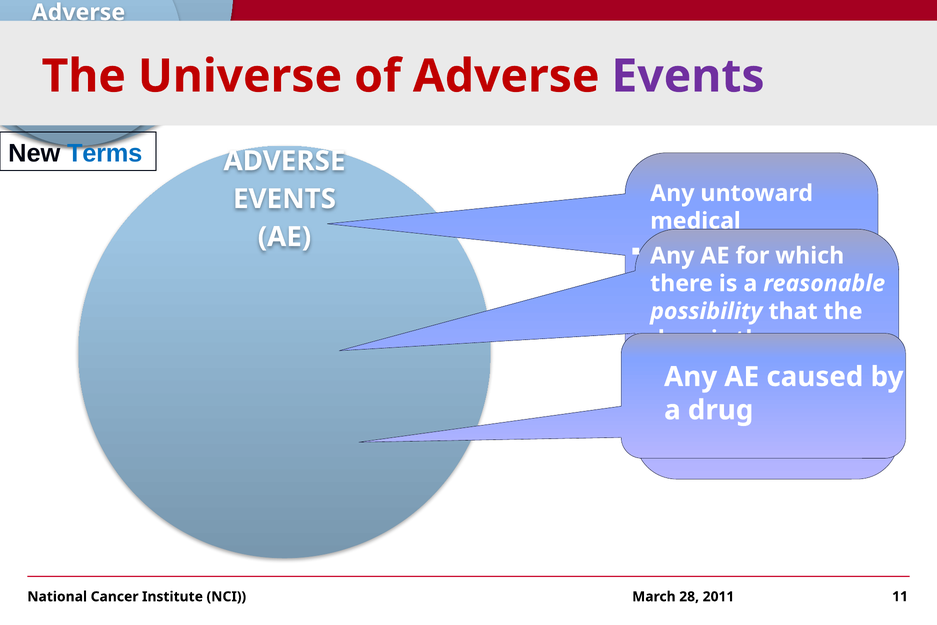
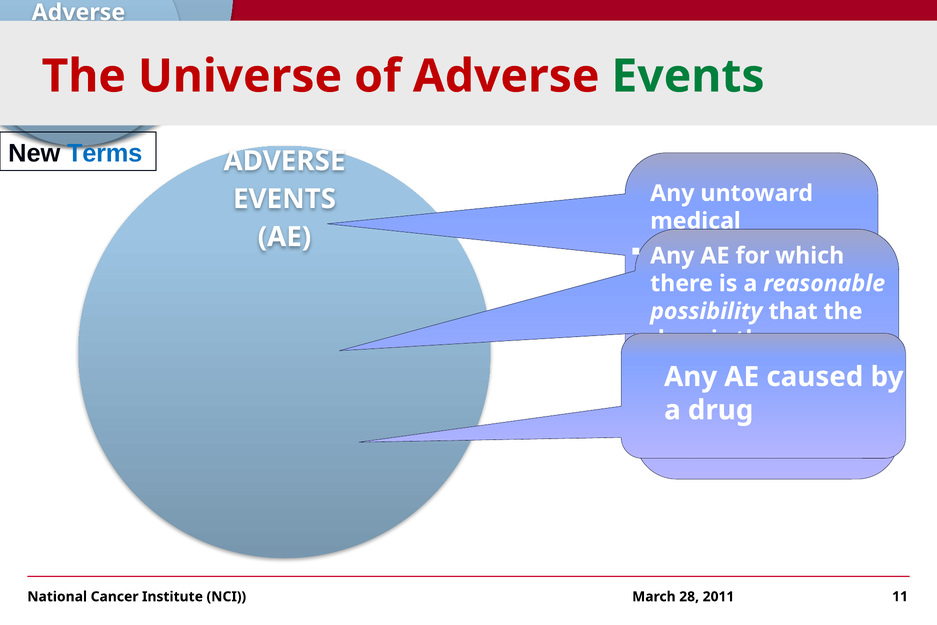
Events colour: purple -> green (688, 76)
